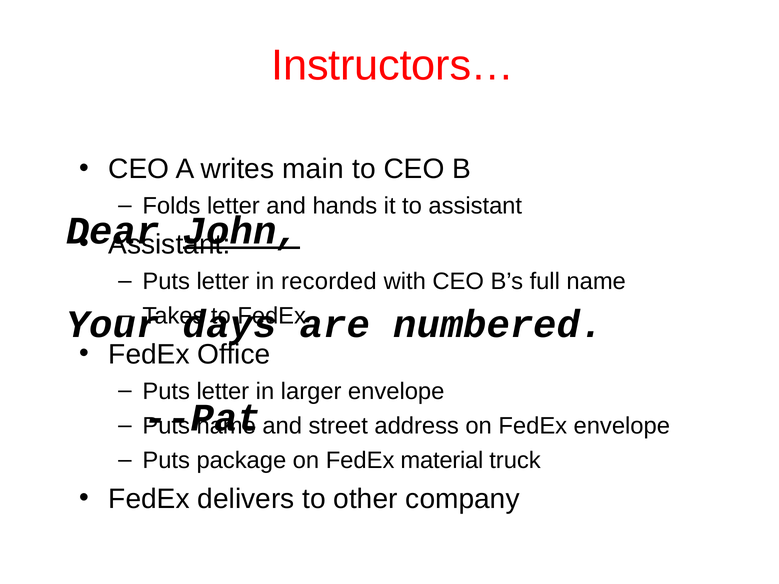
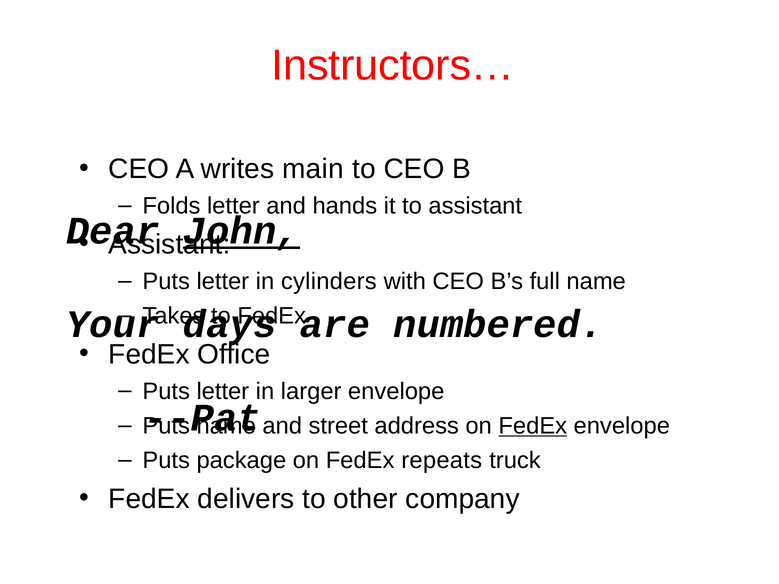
recorded: recorded -> cylinders (329, 281)
FedEx underline: none -> present (533, 426)
material: material -> repeats (442, 461)
